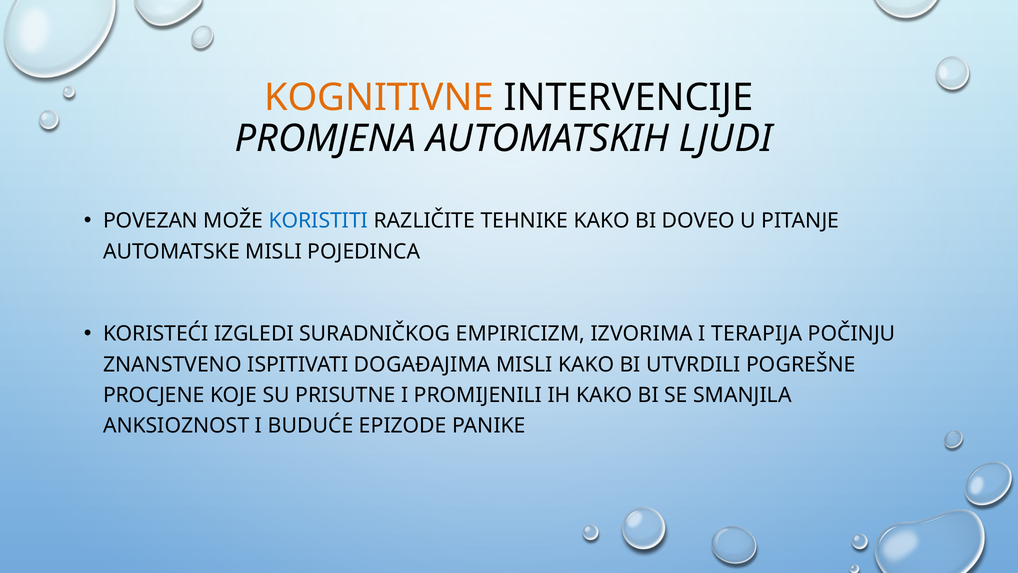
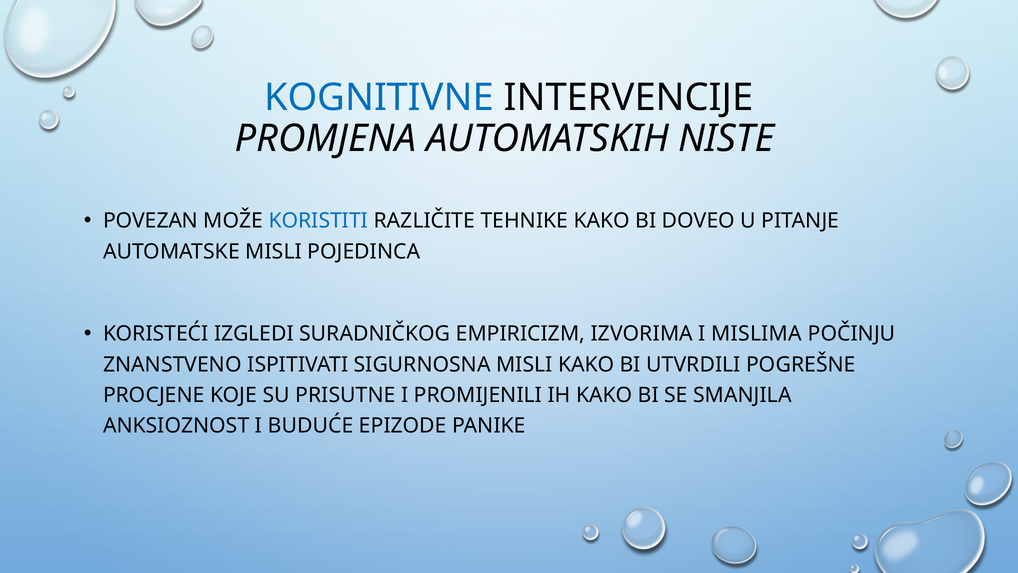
KOGNITIVNE colour: orange -> blue (379, 97)
LJUDI: LJUDI -> NISTE (726, 139)
TERAPIJA: TERAPIJA -> MISLIMA (757, 334)
DOGAĐAJIMA: DOGAĐAJIMA -> SIGURNOSNA (422, 364)
